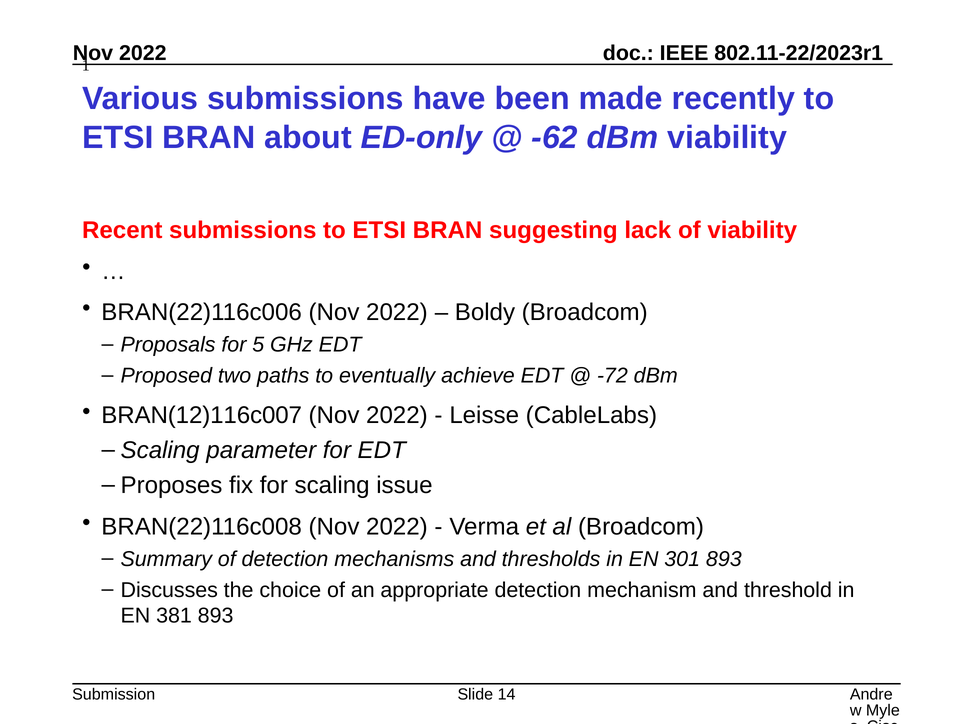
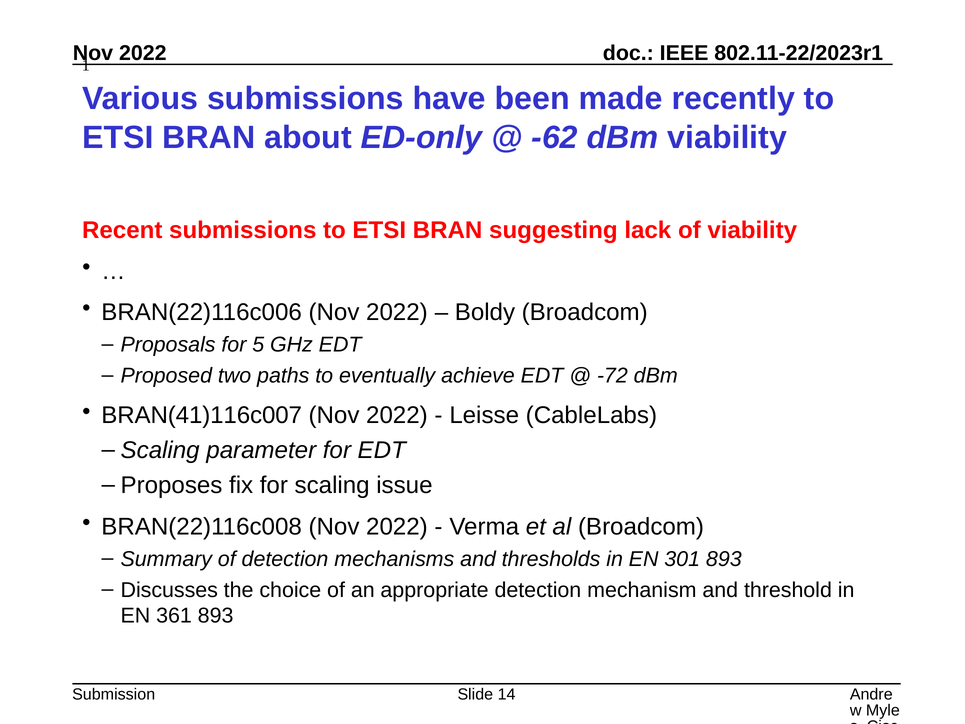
BRAN(12)116c007: BRAN(12)116c007 -> BRAN(41)116c007 (202, 415)
381: 381 -> 361 (174, 616)
